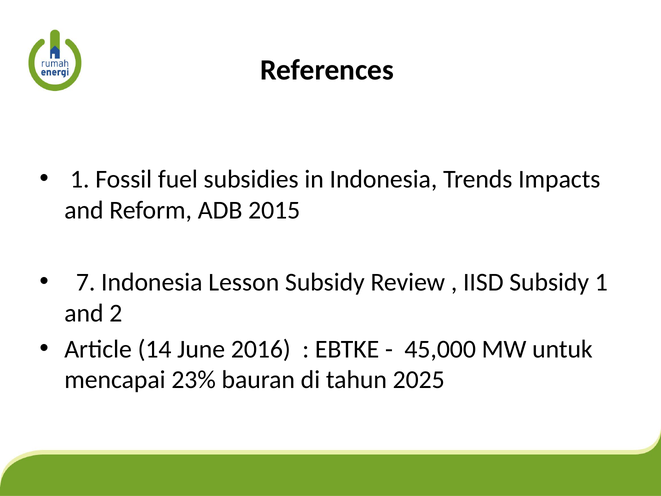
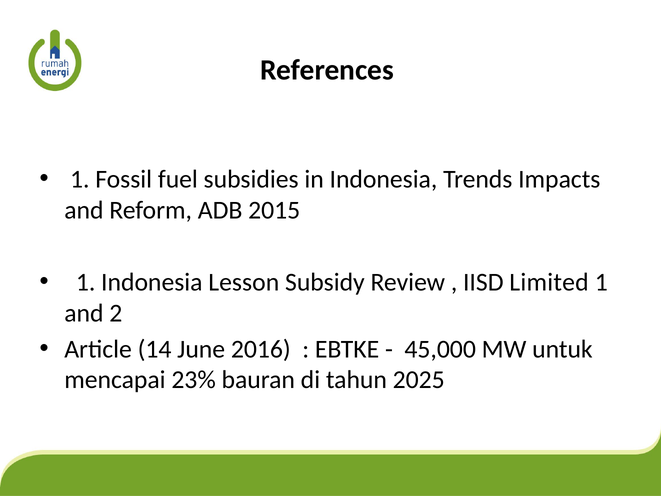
7: 7 -> 1 (86, 282)
IISD Subsidy: Subsidy -> Limited (549, 282)
